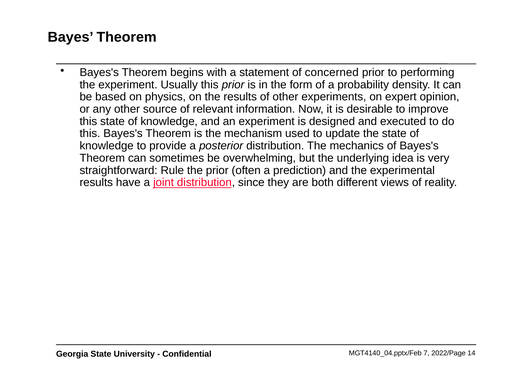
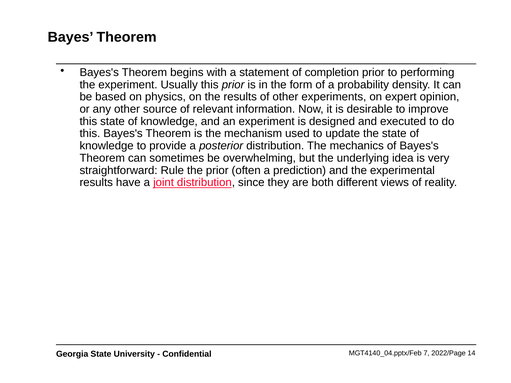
concerned: concerned -> completion (332, 72)
